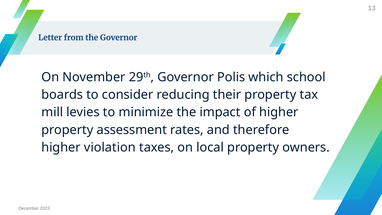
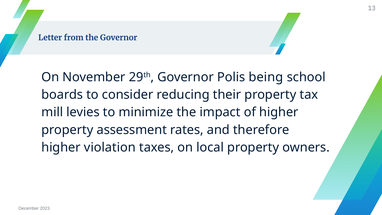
which: which -> being (266, 77)
